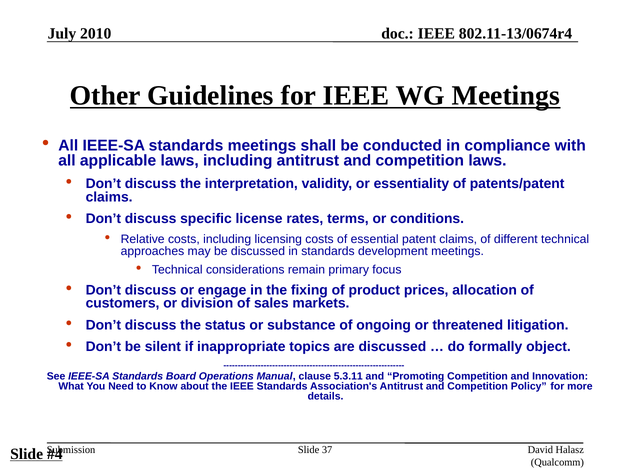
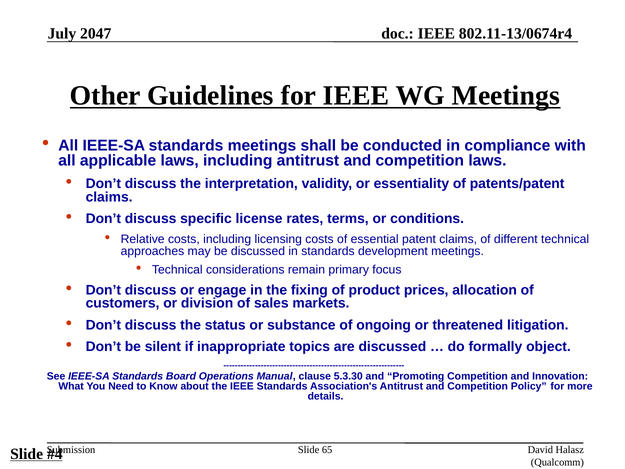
2010: 2010 -> 2047 (96, 33)
5.3.11: 5.3.11 -> 5.3.30 (348, 376)
37: 37 -> 65 (327, 450)
